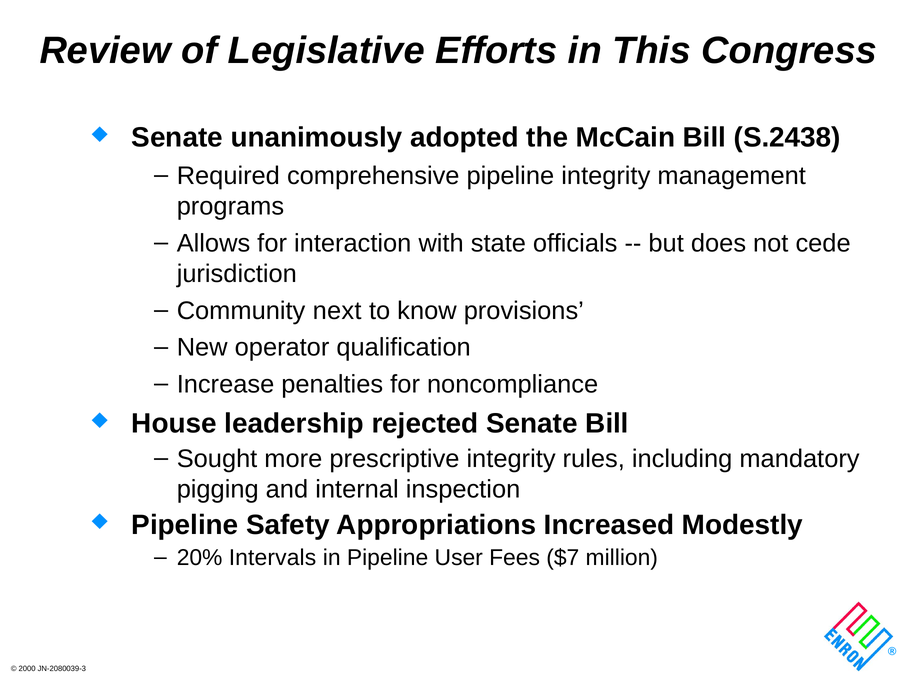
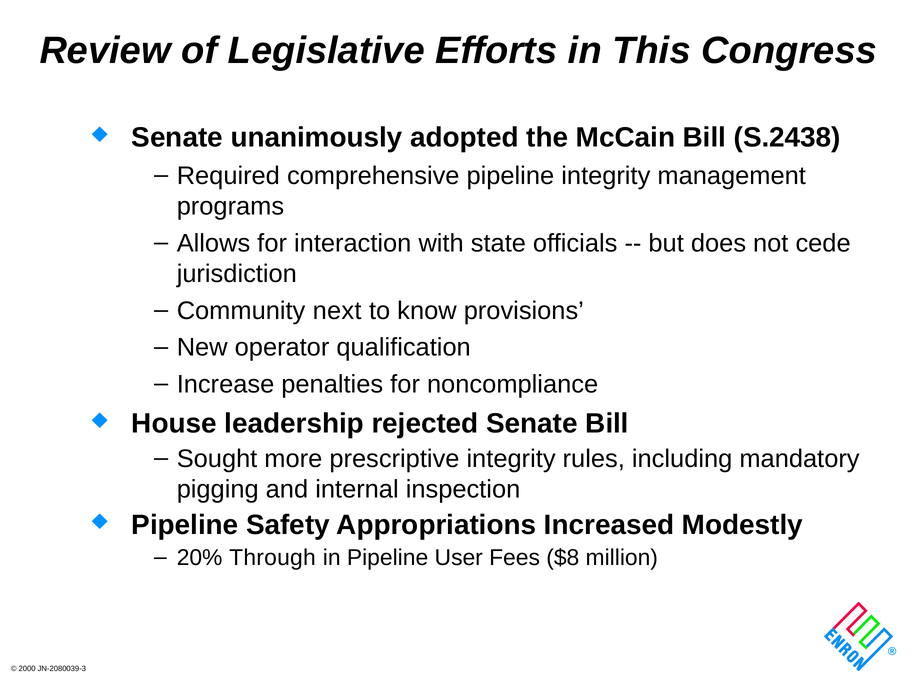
Intervals: Intervals -> Through (272, 558)
$7: $7 -> $8 (563, 558)
